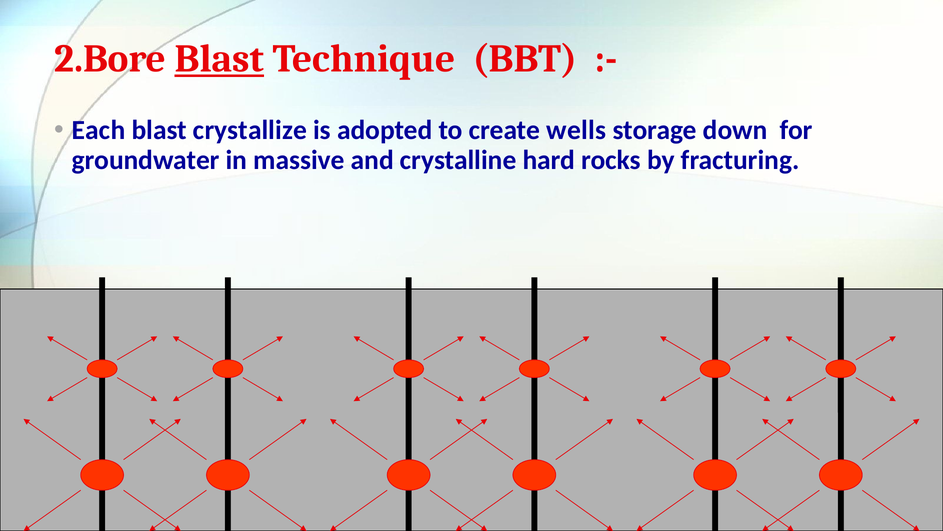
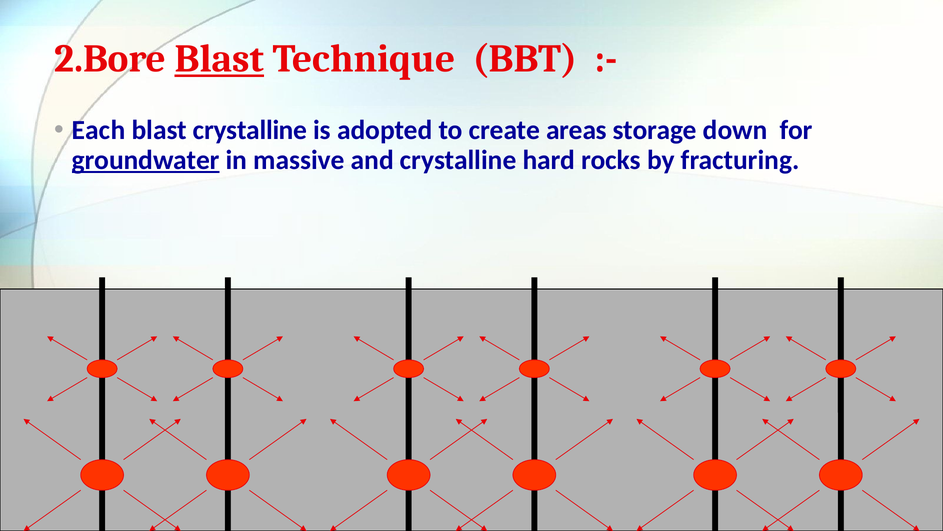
blast crystallize: crystallize -> crystalline (250, 130)
wells: wells -> areas (576, 130)
groundwater underline: none -> present (146, 160)
